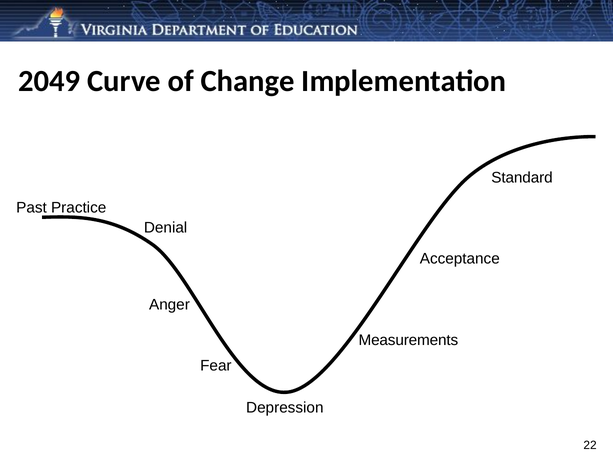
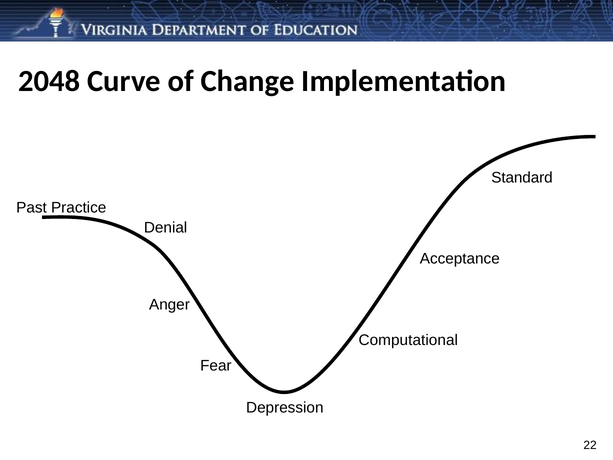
2049: 2049 -> 2048 (49, 81)
Measurements: Measurements -> Computational (408, 340)
